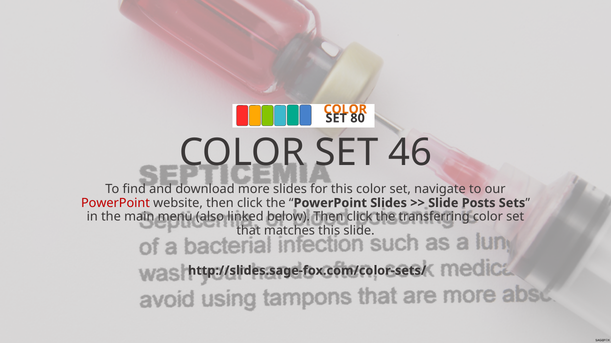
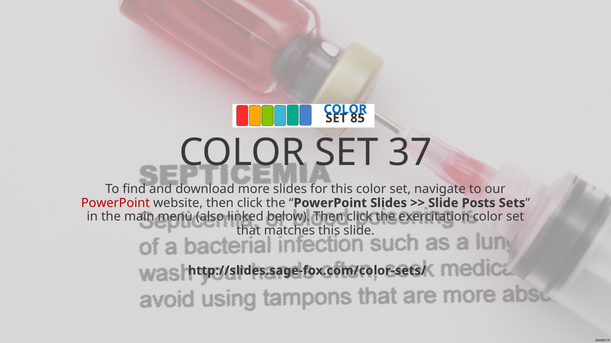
COLOR colour: orange -> blue (345, 109)
80: 80 -> 85 (358, 118)
46: 46 -> 37 (410, 153)
transferring: transferring -> exercitation (434, 217)
